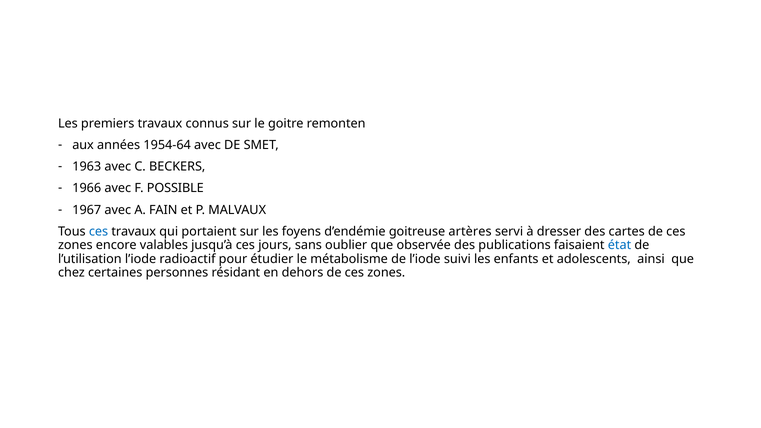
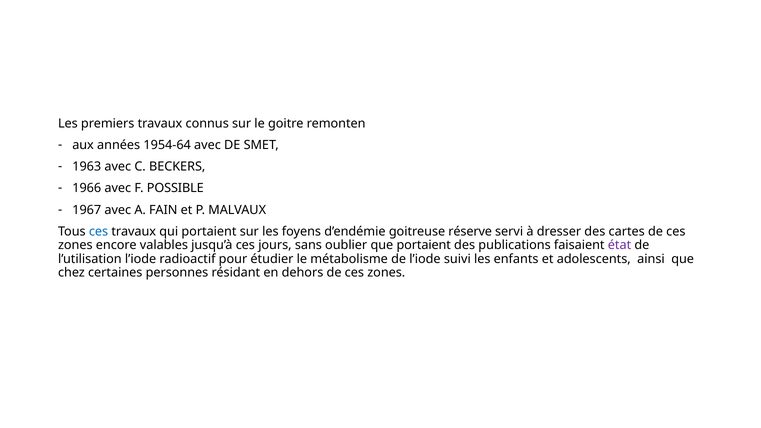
artères: artères -> réserve (470, 232)
que observée: observée -> portaient (424, 245)
état colour: blue -> purple (620, 245)
